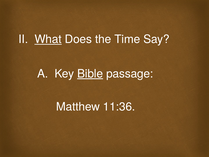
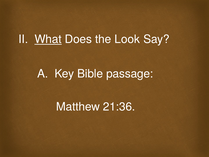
Time: Time -> Look (127, 39)
Bible underline: present -> none (90, 74)
11:36: 11:36 -> 21:36 (119, 107)
